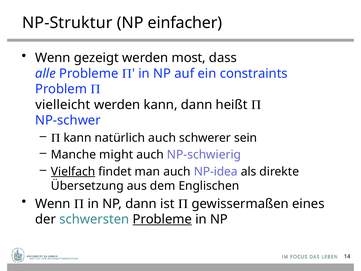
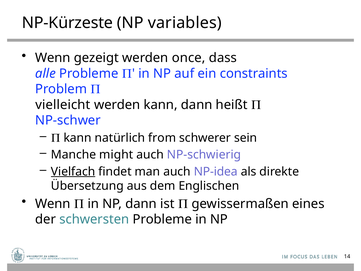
NP-Struktur: NP-Struktur -> NP-Kürzeste (67, 23)
einfacher: einfacher -> variables (185, 23)
most: most -> once (189, 58)
natürlich auch: auch -> from (162, 138)
Probleme underline: present -> none (162, 219)
